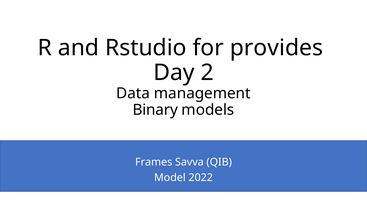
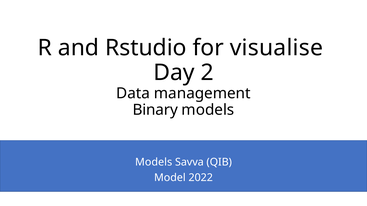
provides: provides -> visualise (276, 48)
Frames: Frames -> Models (154, 163)
